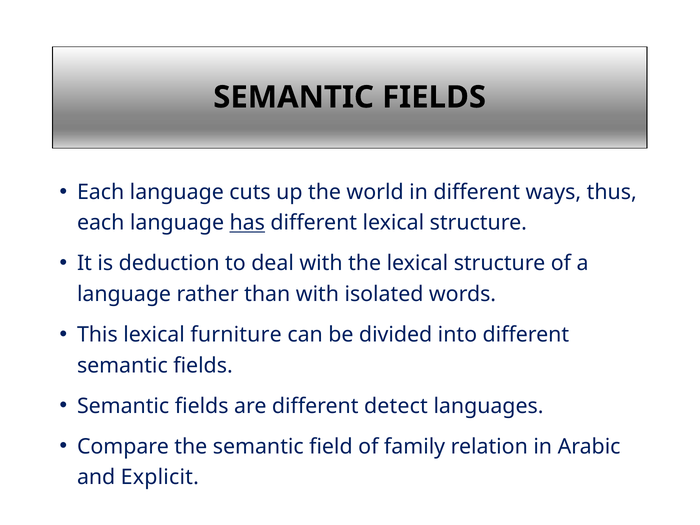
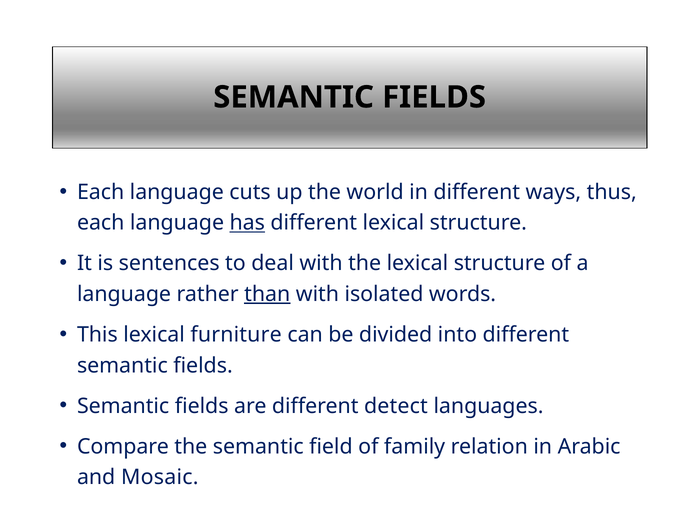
deduction: deduction -> sentences (169, 263)
than underline: none -> present (267, 294)
Explicit: Explicit -> Mosaic (160, 477)
